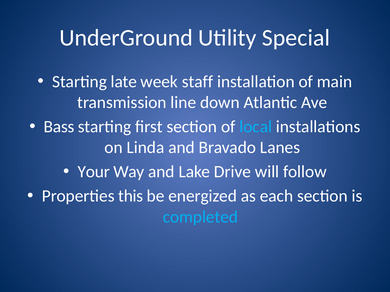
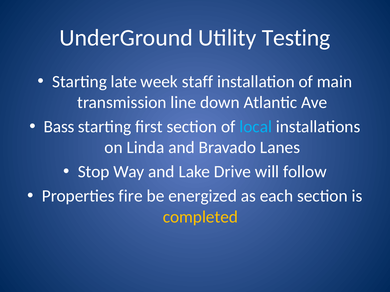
Special: Special -> Testing (296, 38)
Your: Your -> Stop (94, 172)
this: this -> fire (131, 196)
completed colour: light blue -> yellow (200, 217)
